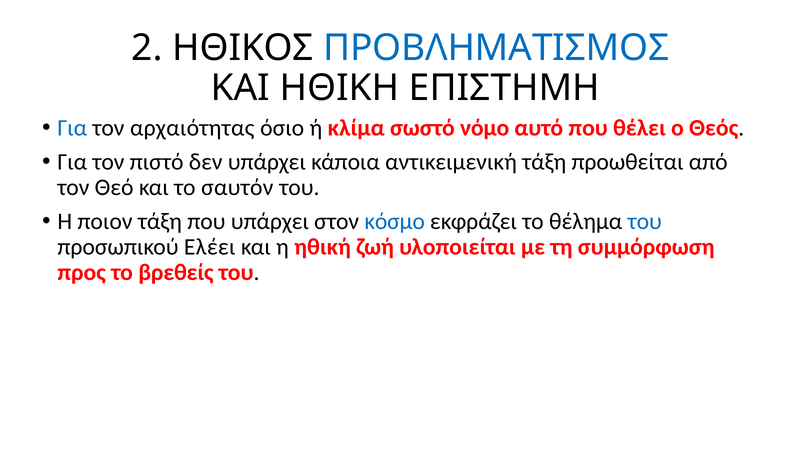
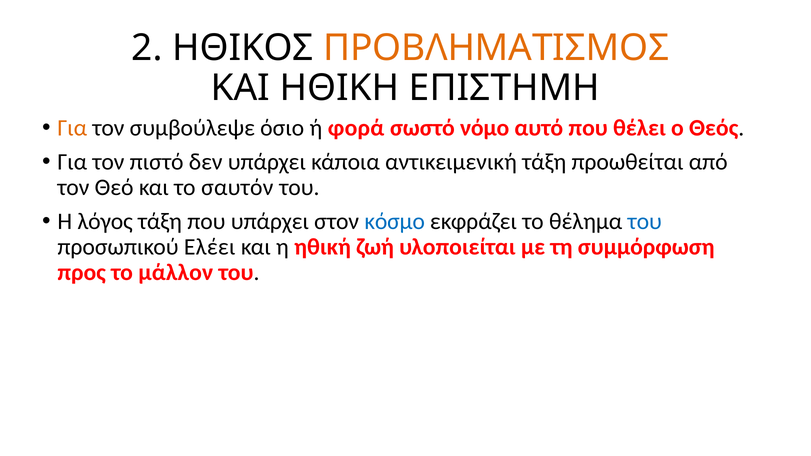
ΠΡΟΒΛΗΜΑΤΙΣΜΟΣ colour: blue -> orange (496, 48)
Για colour: blue -> orange (72, 128)
αρχαιότητας: αρχαιότητας -> συμβούλεψε (192, 128)
κλίμα: κλίμα -> φορά (356, 128)
ποιον: ποιον -> λόγος (105, 222)
βρεθείς: βρεθείς -> μάλλον (176, 273)
